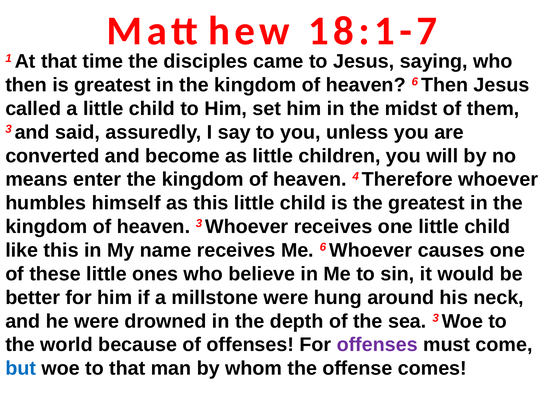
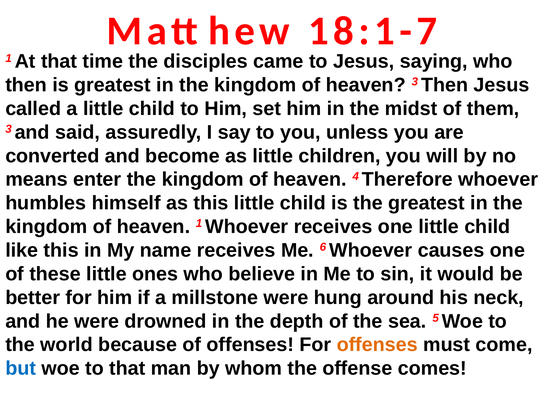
heaven 6: 6 -> 3 (415, 82)
heaven 3: 3 -> 1 (199, 223)
sea 3: 3 -> 5 (436, 318)
offenses colour: purple -> orange (377, 345)
